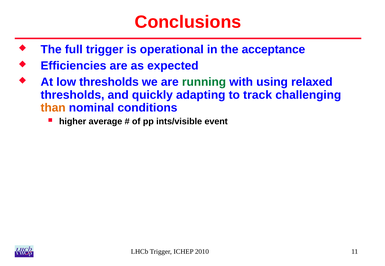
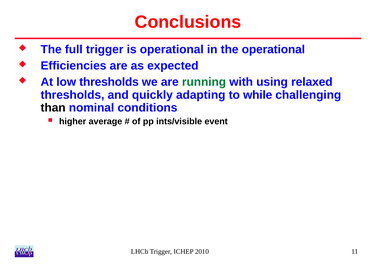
the acceptance: acceptance -> operational (273, 50)
track: track -> while (258, 95)
than colour: orange -> black (53, 108)
